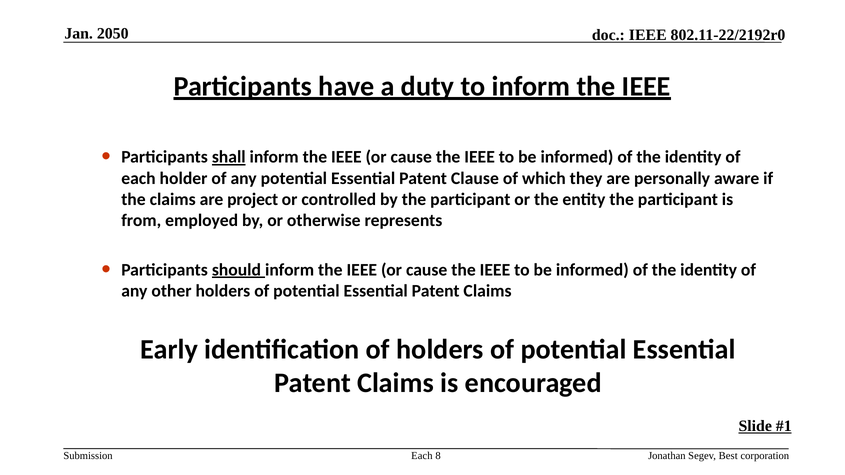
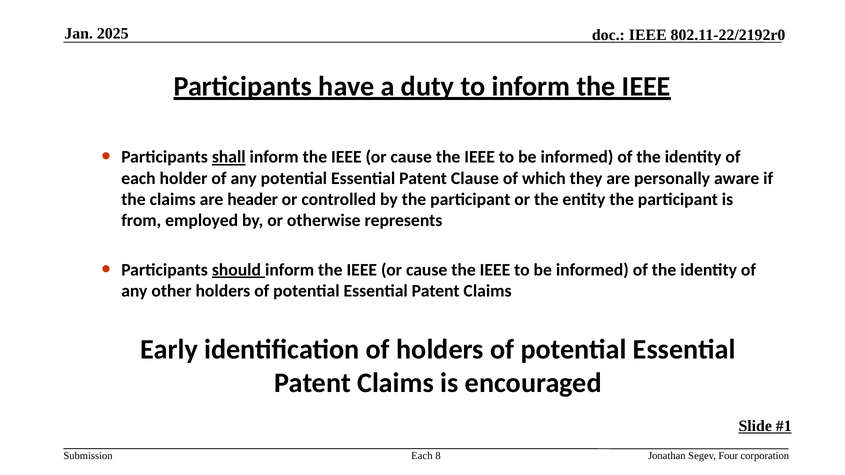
2050: 2050 -> 2025 (113, 34)
project: project -> header (253, 199)
Best: Best -> Four (728, 456)
